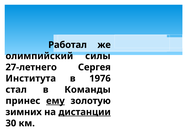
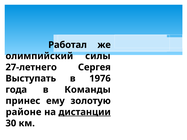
Института: Института -> Выступать (31, 79)
стал: стал -> года (16, 90)
ему underline: present -> none (55, 101)
зимних: зимних -> районе (23, 112)
